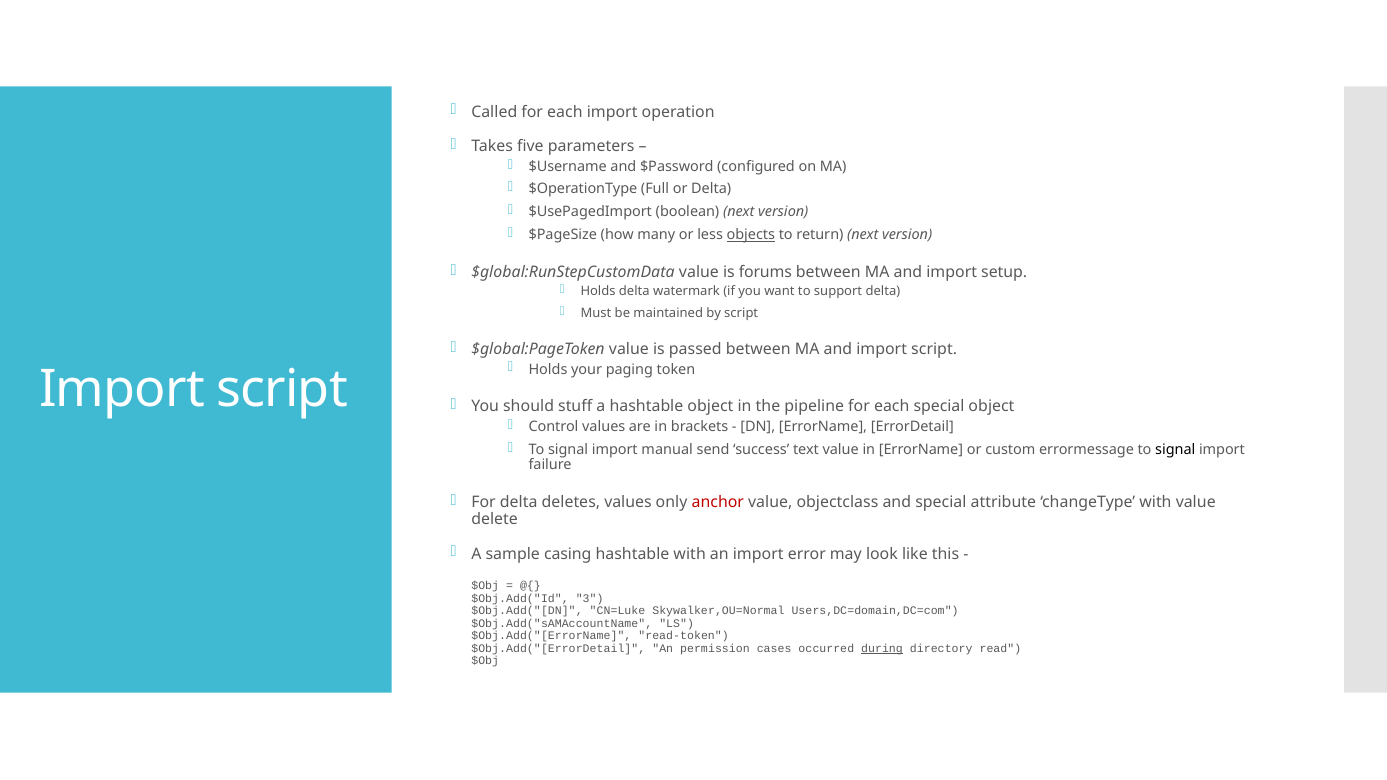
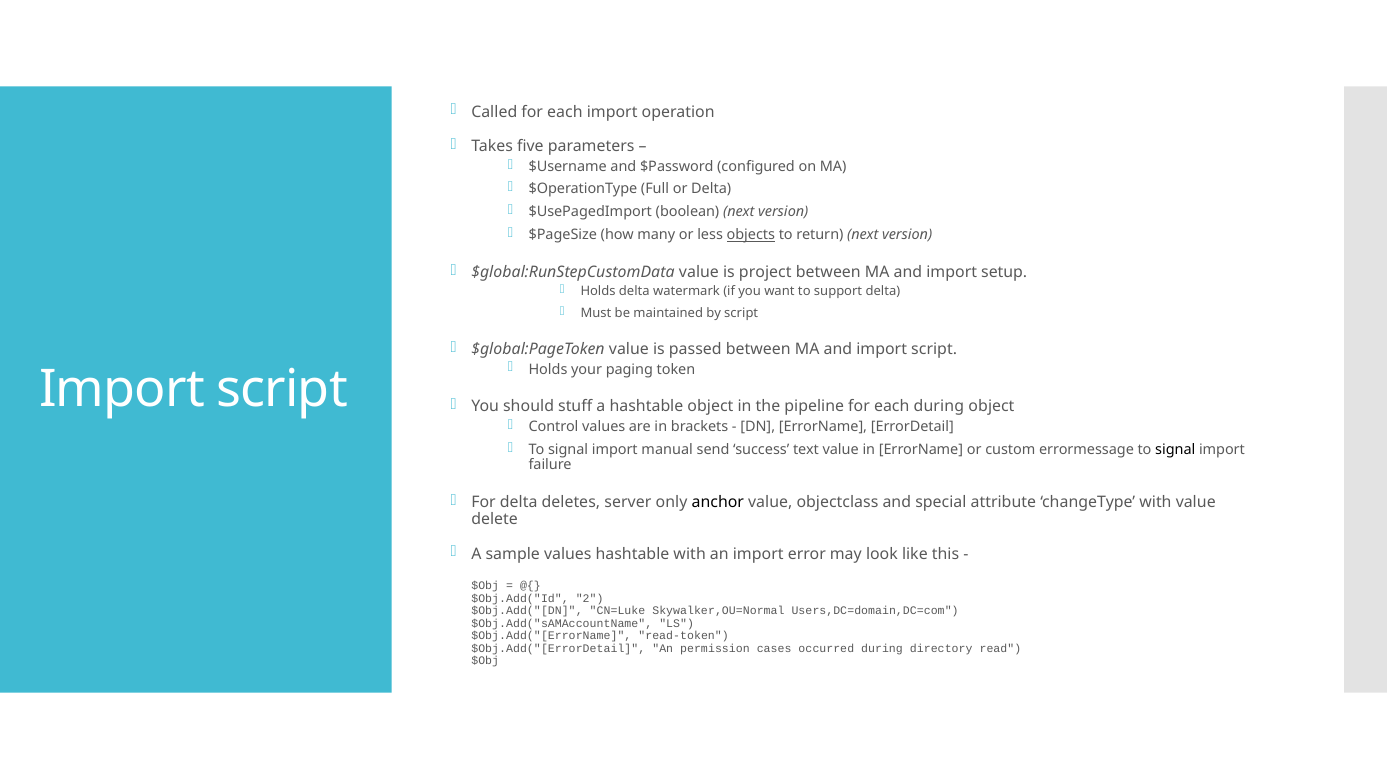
forums: forums -> project (765, 272)
each special: special -> during (939, 407)
deletes values: values -> server (628, 503)
anchor colour: red -> black (718, 503)
sample casing: casing -> values (568, 554)
3: 3 -> 2 (590, 599)
during underline: present -> none (882, 648)
